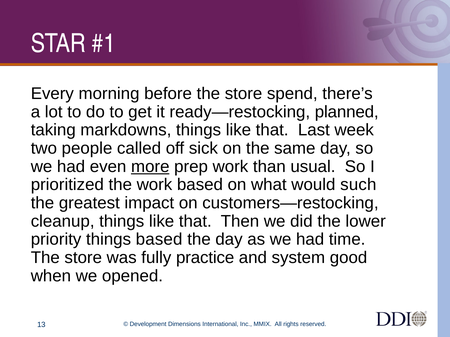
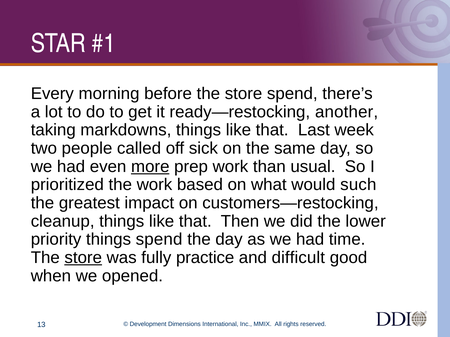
planned: planned -> another (347, 112)
things based: based -> spend (159, 240)
store underline: none -> present (83, 258)
system: system -> difficult (298, 258)
